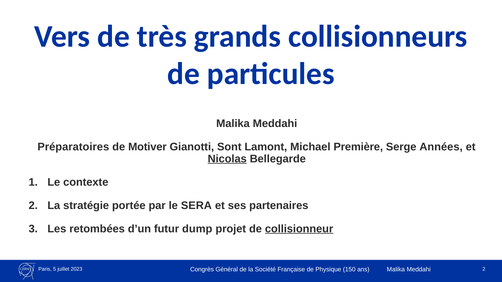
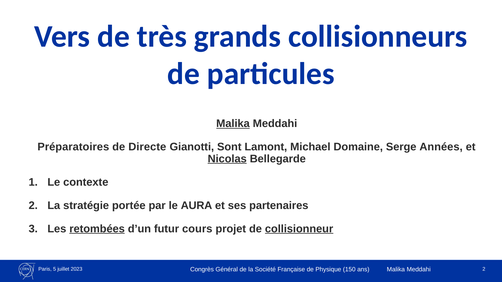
Malika underline: none -> present (233, 124)
Motiver: Motiver -> Directe (147, 147)
Première: Première -> Domaine (358, 147)
SERA: SERA -> AURA (197, 206)
retombées underline: none -> present (97, 229)
dump: dump -> cours (197, 229)
